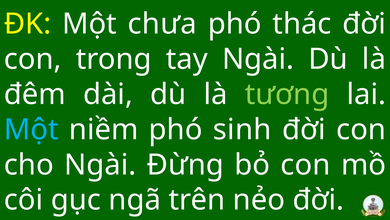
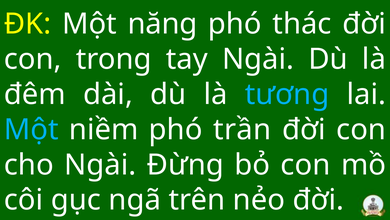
chưa: chưa -> năng (162, 24)
tương colour: light green -> light blue (287, 94)
sinh: sinh -> trần (242, 129)
